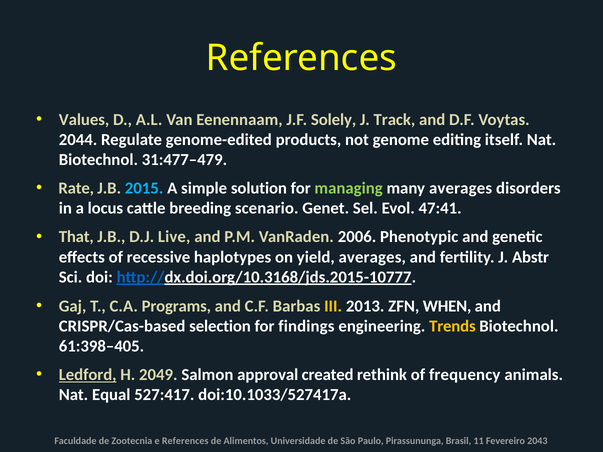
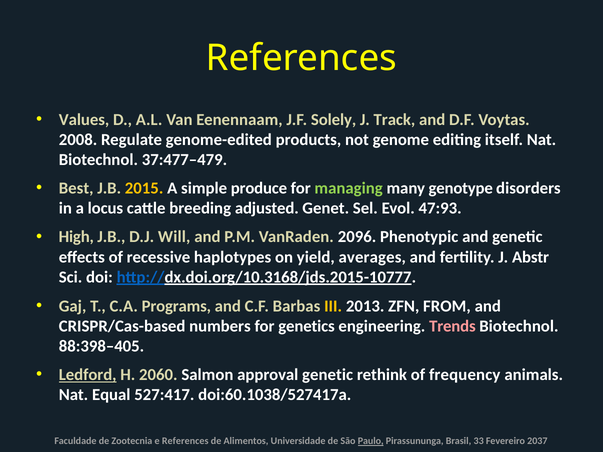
2044: 2044 -> 2008 (78, 140)
31:477–479: 31:477–479 -> 37:477–479 (184, 160)
Rate: Rate -> Best (76, 188)
2015 colour: light blue -> yellow (144, 188)
solution: solution -> produce (259, 188)
many averages: averages -> genotype (461, 188)
scenario: scenario -> adjusted (267, 209)
47:41: 47:41 -> 47:93 (440, 209)
That: That -> High (76, 237)
Live: Live -> Will (174, 237)
2006: 2006 -> 2096 (357, 237)
WHEN: WHEN -> FROM (447, 306)
selection: selection -> numbers (220, 326)
findings: findings -> genetics (307, 326)
Trends colour: yellow -> pink (452, 326)
61:398–405: 61:398–405 -> 88:398–405 (102, 346)
2049: 2049 -> 2060 (158, 375)
approval created: created -> genetic (328, 375)
doi:10.1033/527417a: doi:10.1033/527417a -> doi:60.1038/527417a (275, 395)
Paulo underline: none -> present (371, 441)
11: 11 -> 33 (479, 441)
2043: 2043 -> 2037 (537, 441)
